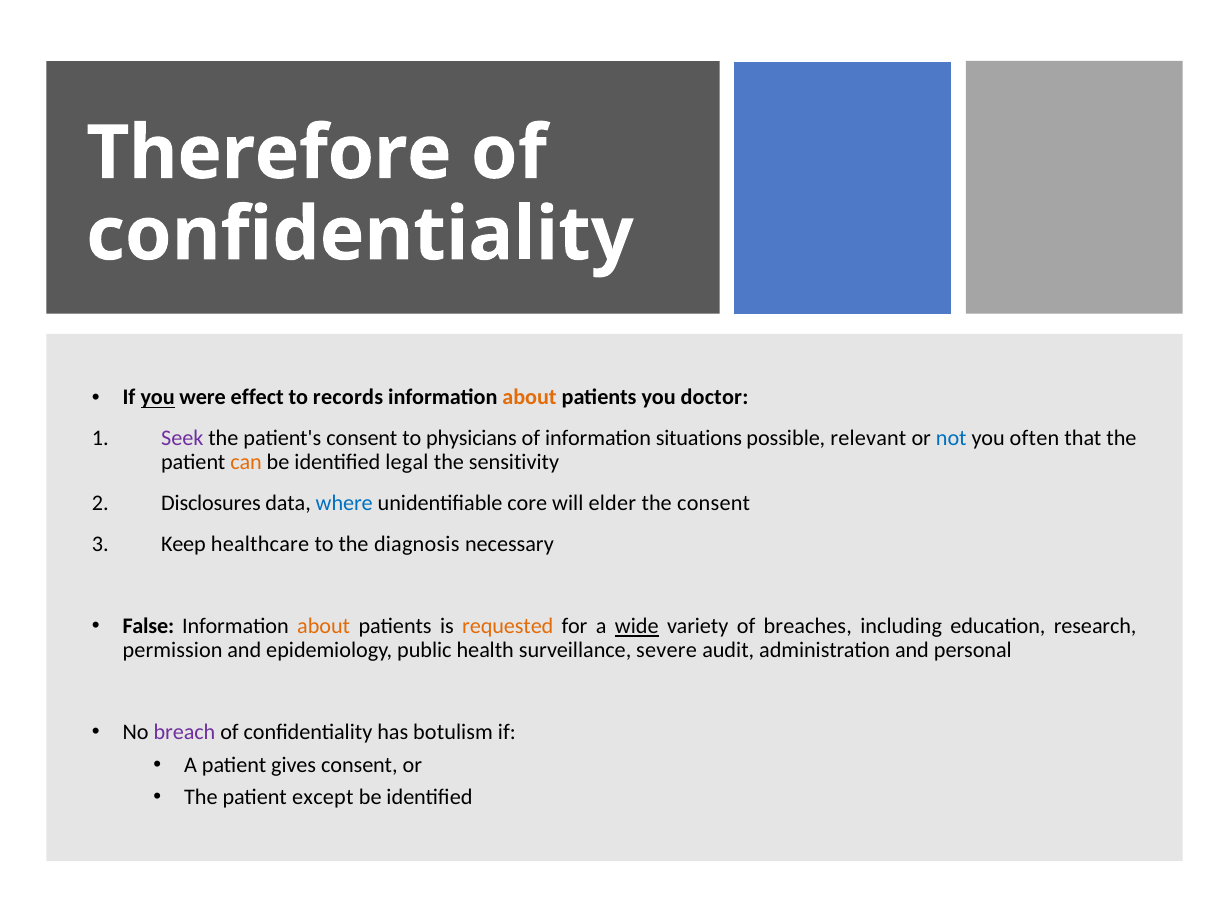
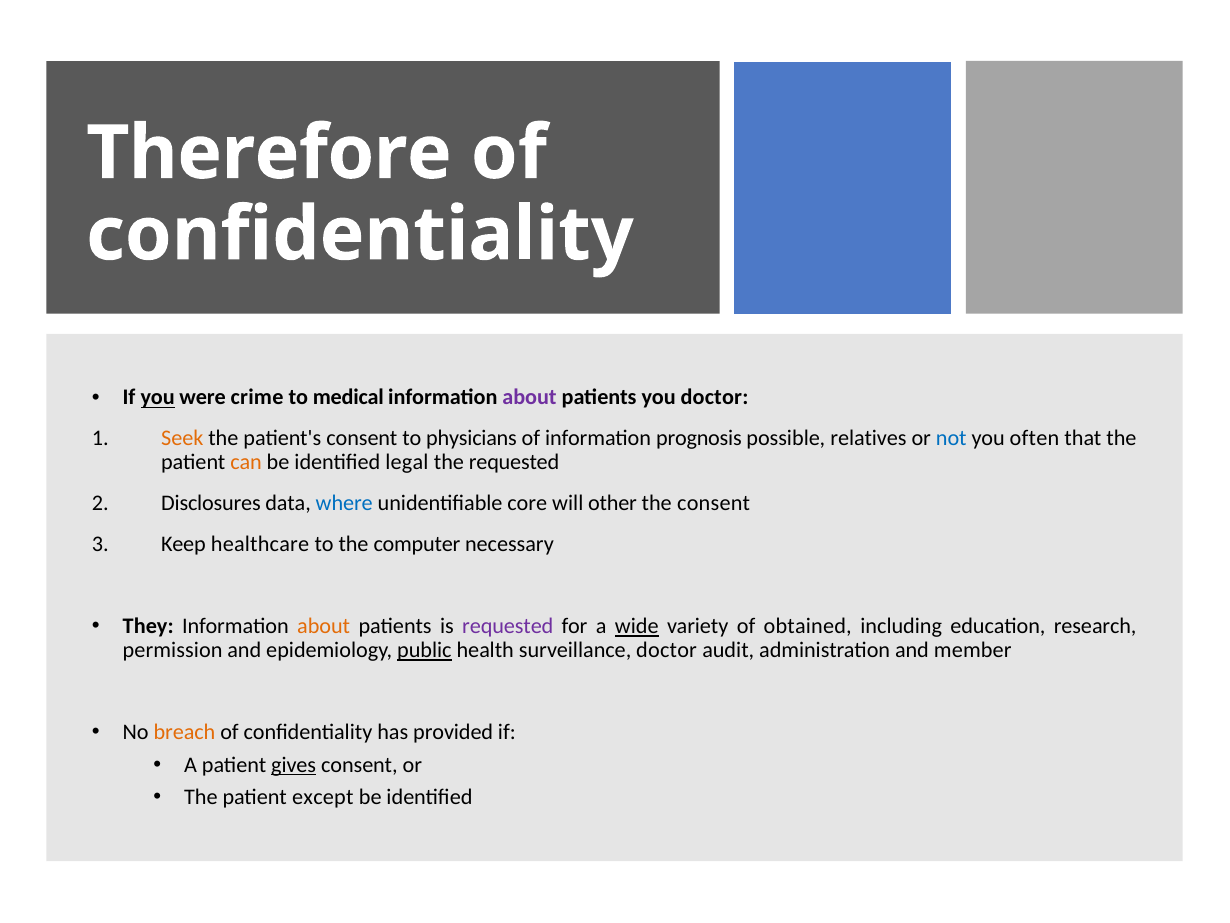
effect: effect -> crime (257, 397)
records: records -> medical (348, 397)
about colour: orange -> purple (530, 397)
Seek colour: purple -> orange (182, 438)
situations: situations -> prognosis (699, 438)
relevant: relevant -> relatives (868, 438)
the sensitivity: sensitivity -> requested (514, 462)
elder: elder -> other (613, 503)
diagnosis: diagnosis -> computer (417, 544)
False: False -> They (148, 626)
requested colour: orange -> purple (508, 626)
breaches: breaches -> obtained (808, 626)
public underline: none -> present (424, 650)
surveillance severe: severe -> doctor (667, 650)
personal: personal -> member (973, 650)
breach colour: purple -> orange (185, 732)
botulism: botulism -> provided (453, 732)
gives underline: none -> present (294, 764)
